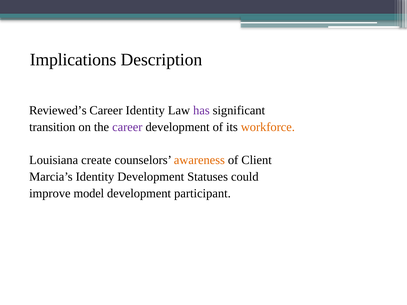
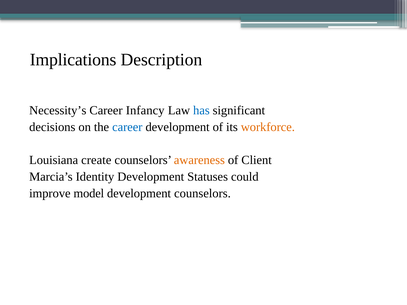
Reviewed’s: Reviewed’s -> Necessity’s (58, 110)
Career Identity: Identity -> Infancy (145, 110)
has colour: purple -> blue (201, 110)
transition: transition -> decisions (52, 127)
career colour: purple -> blue (127, 127)
development participant: participant -> counselors (202, 194)
